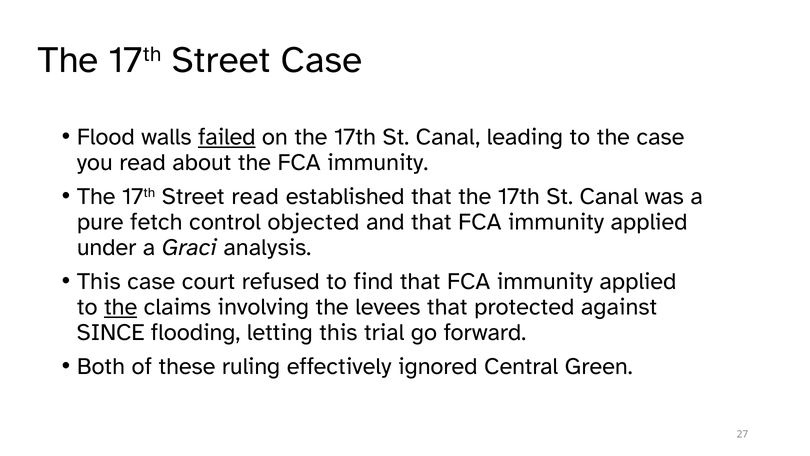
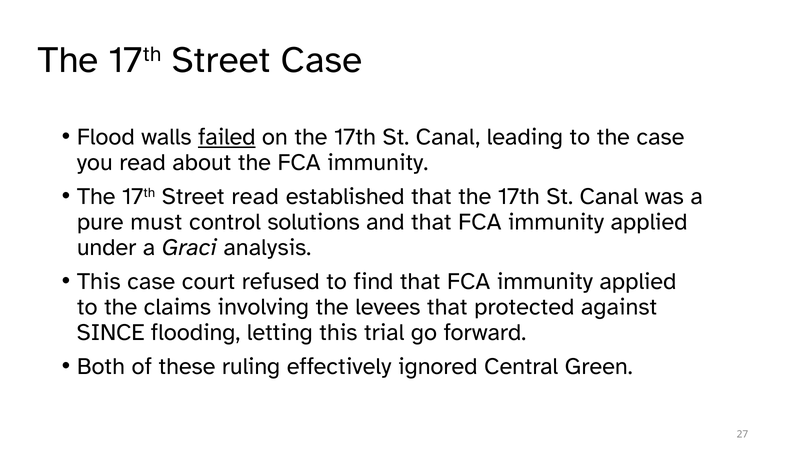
fetch: fetch -> must (156, 222)
objected: objected -> solutions (314, 222)
the underline: present -> none (121, 307)
